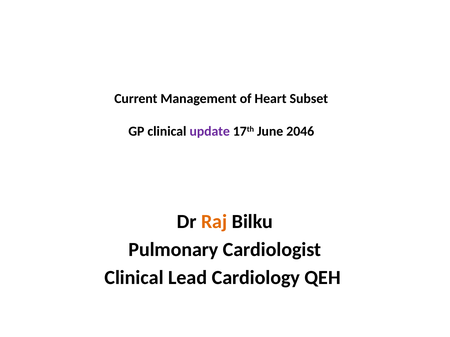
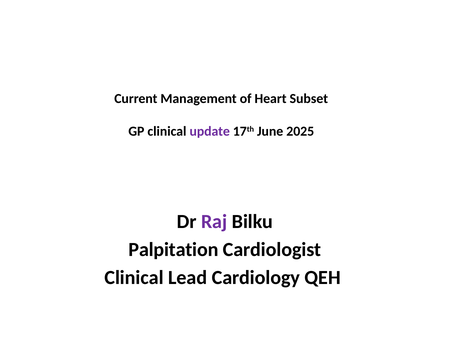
2046: 2046 -> 2025 (300, 132)
Raj colour: orange -> purple (214, 222)
Pulmonary: Pulmonary -> Palpitation (173, 250)
